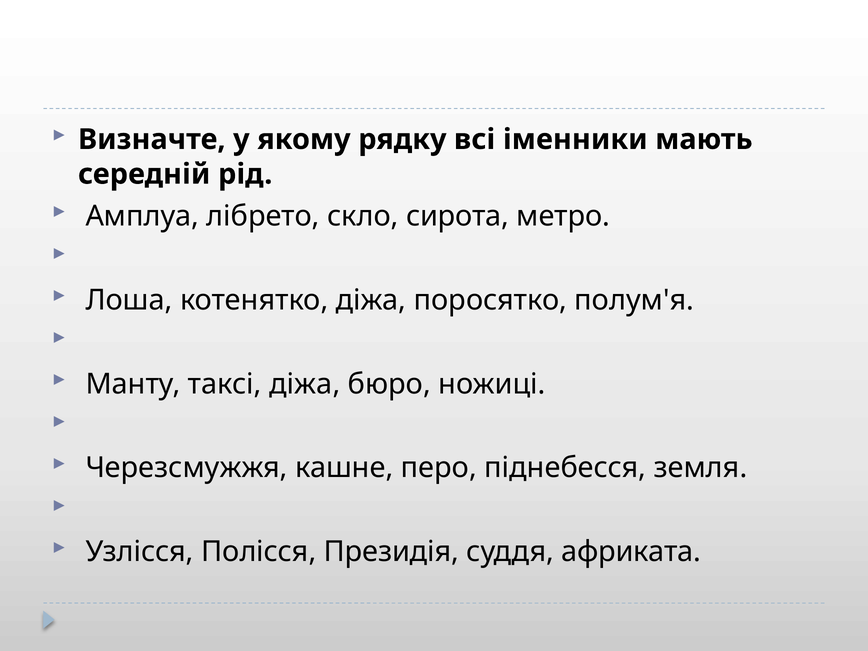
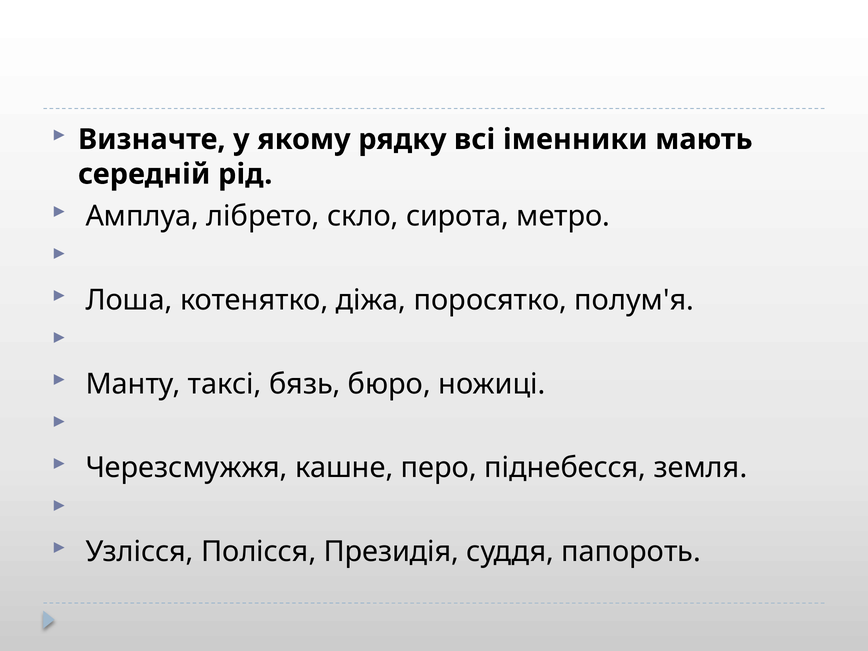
таксі діжа: діжа -> бязь (305, 384)
африката: африката -> папороть (631, 552)
